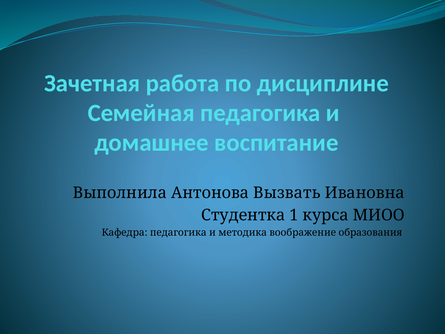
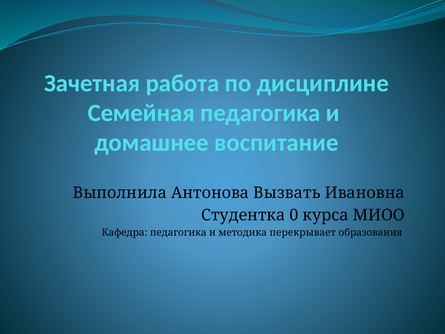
1: 1 -> 0 (294, 215)
воображение: воображение -> перекрывает (303, 232)
